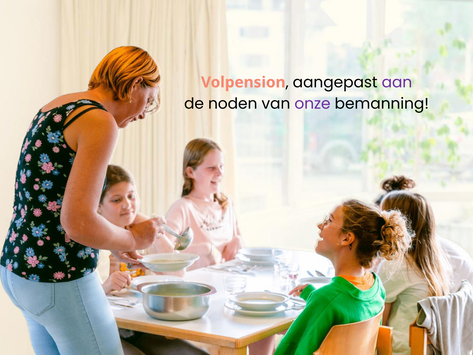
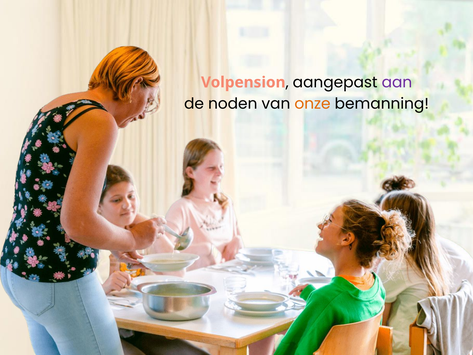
onze colour: purple -> orange (312, 104)
